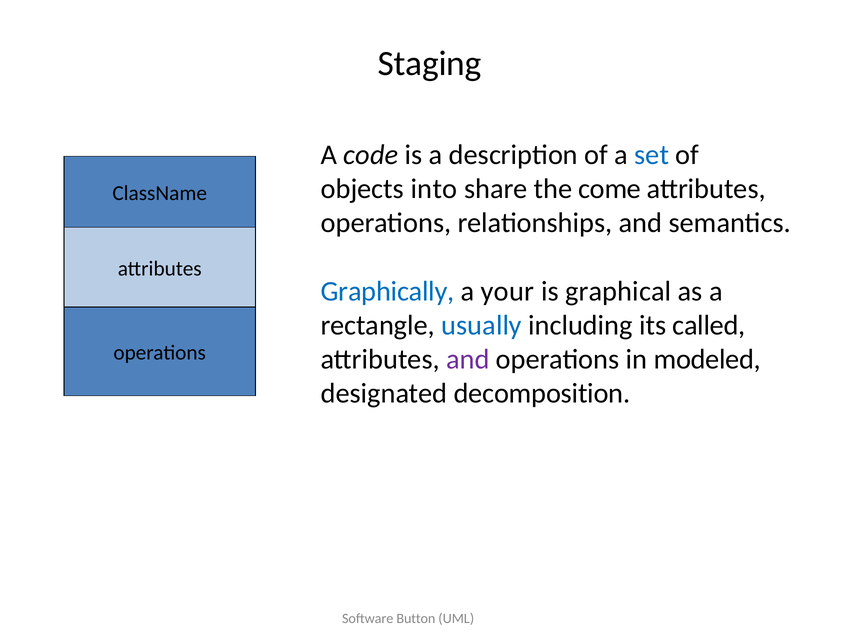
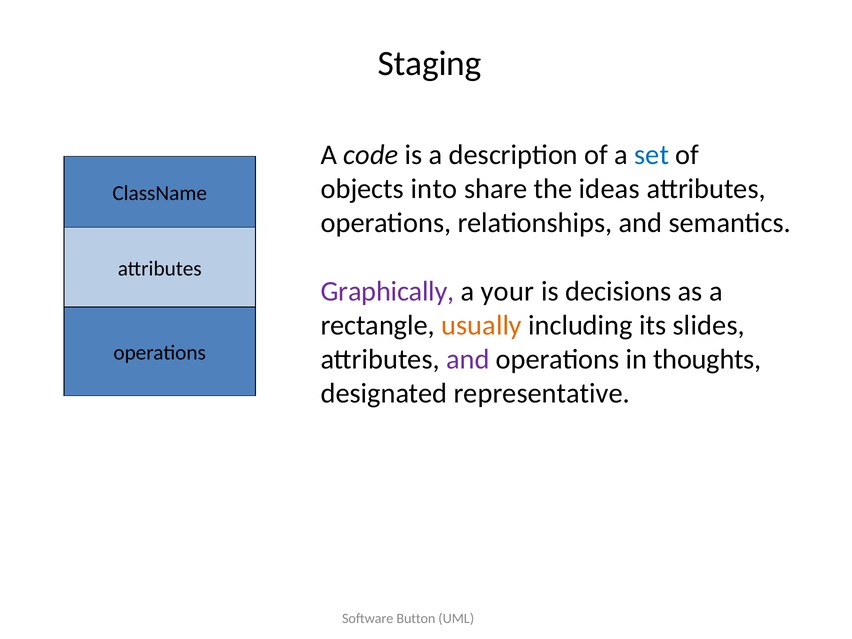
come: come -> ideas (609, 189)
Graphically colour: blue -> purple (388, 291)
graphical: graphical -> decisions (618, 291)
usually colour: blue -> orange (482, 325)
called: called -> slides (709, 325)
modeled: modeled -> thoughts (707, 359)
decomposition: decomposition -> representative (542, 393)
